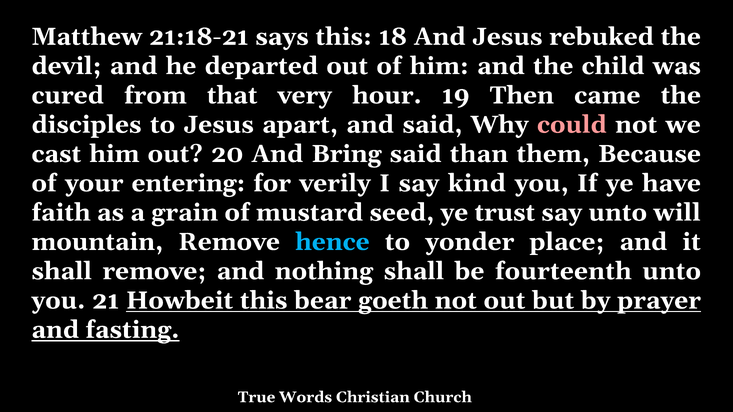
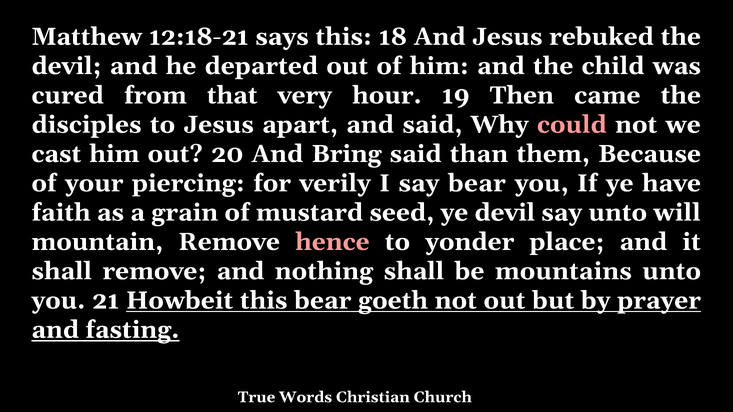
21:18-21: 21:18-21 -> 12:18-21 (199, 37)
entering: entering -> piercing (188, 183)
say kind: kind -> bear (477, 183)
ye trust: trust -> devil (505, 213)
hence colour: light blue -> pink (332, 242)
fourteenth: fourteenth -> mountains (563, 271)
